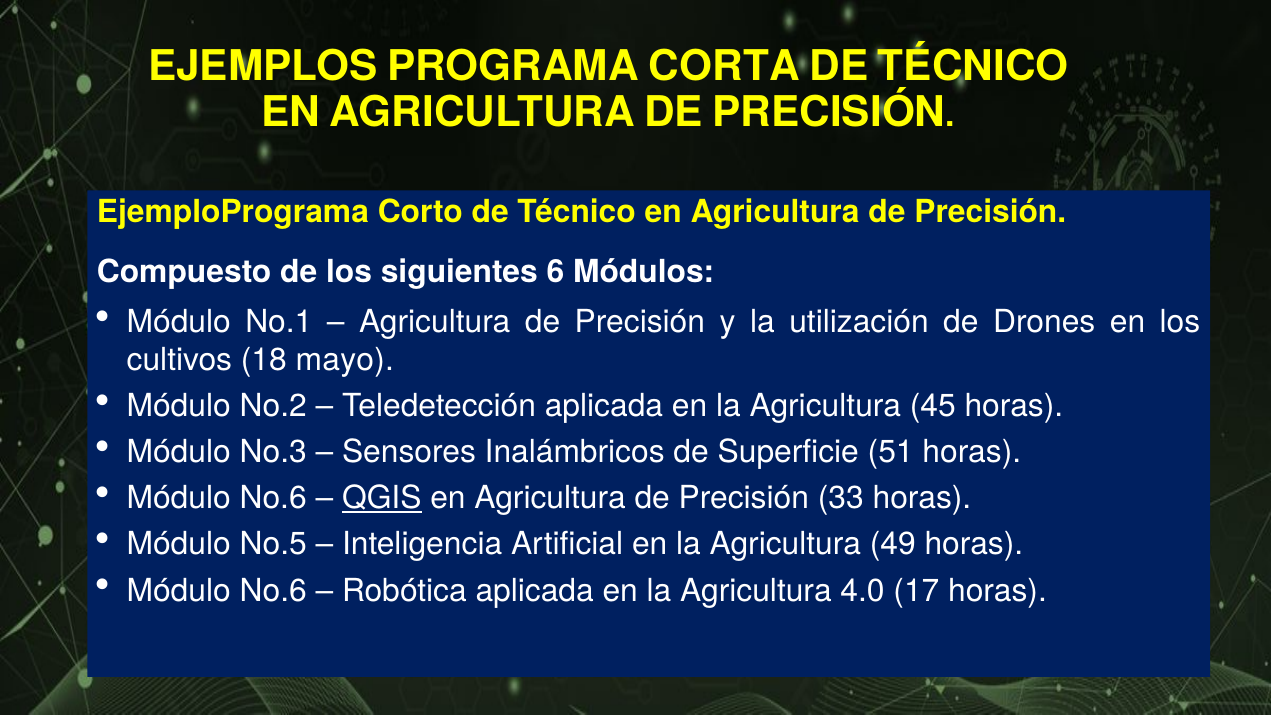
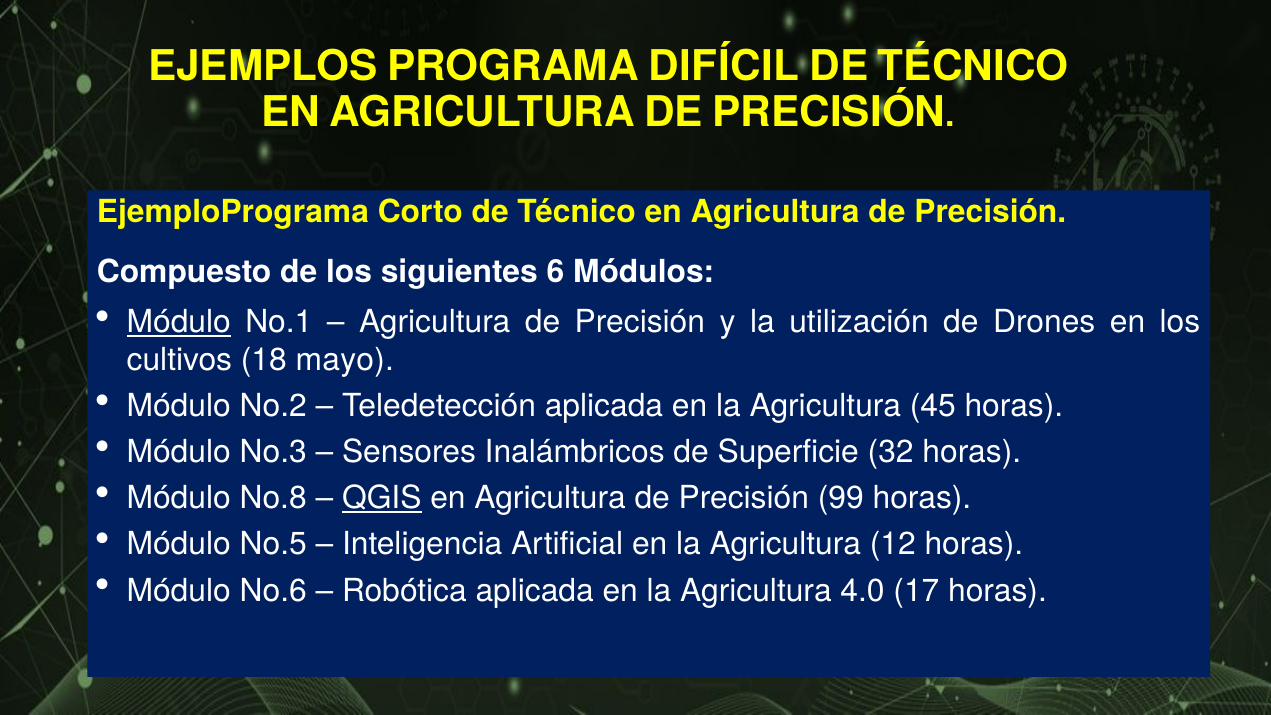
CORTA: CORTA -> DIFÍCIL (724, 67)
Módulo underline: none -> present (179, 322)
51: 51 -> 32 (891, 452)
No.6: No.6 -> No.8 (273, 498)
33: 33 -> 99 (841, 498)
49: 49 -> 12 (893, 544)
